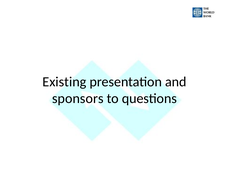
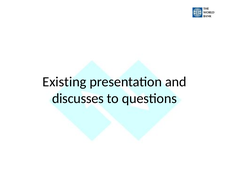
sponsors: sponsors -> discusses (78, 98)
